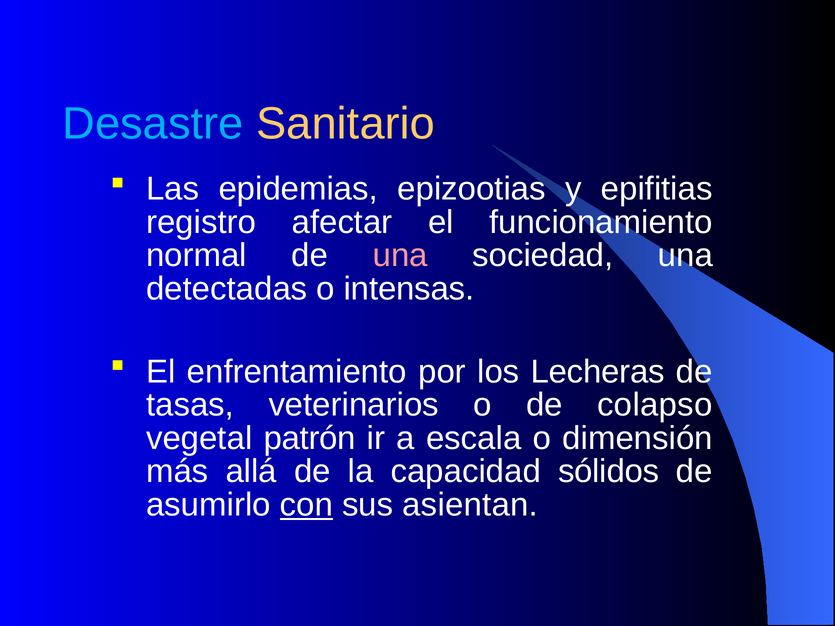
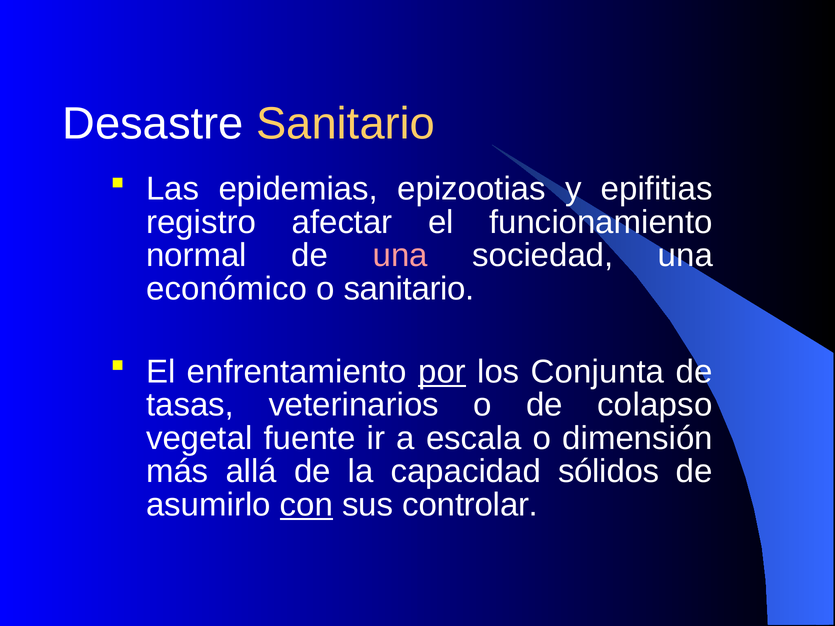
Desastre colour: light blue -> white (153, 124)
detectadas: detectadas -> económico (227, 289)
o intensas: intensas -> sanitario (409, 289)
por underline: none -> present (442, 372)
Lecheras: Lecheras -> Conjunta (598, 372)
patrón: patrón -> fuente (310, 438)
asientan: asientan -> controlar (470, 505)
